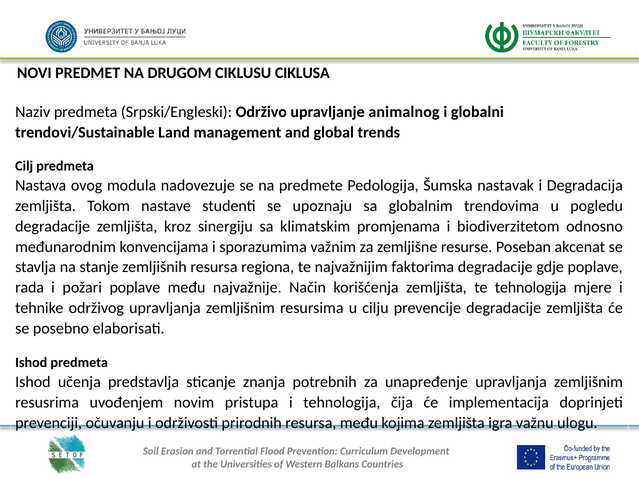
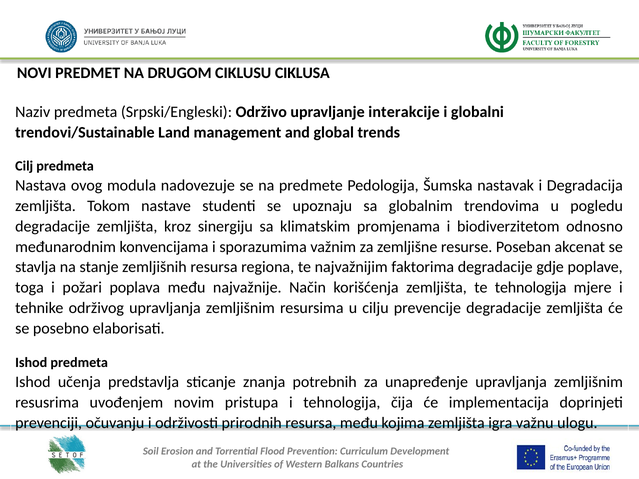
animalnog: animalnog -> interakcije (404, 112)
rada: rada -> toga (29, 288)
požari poplave: poplave -> poplava (135, 288)
